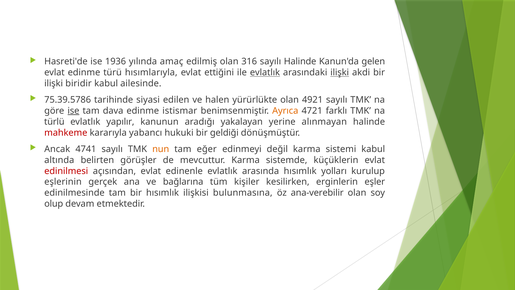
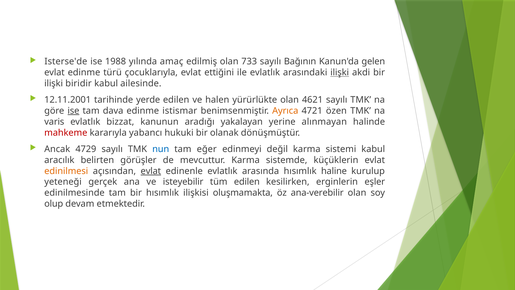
Hasreti'de: Hasreti'de -> Isterse'de (66, 62)
1936: 1936 -> 1988 (116, 62)
316: 316 -> 733 (249, 62)
sayılı Halinde: Halinde -> Bağının (300, 62)
hısımlarıyla: hısımlarıyla -> çocuklarıyla (151, 73)
evlatlık underline: present -> none (265, 73)
75.39.5786: 75.39.5786 -> 12.11.2001 (68, 100)
siyasi: siyasi -> yerde (148, 100)
4921: 4921 -> 4621 (312, 100)
farklı: farklı -> özen (336, 111)
türlü: türlü -> varis (54, 122)
yapılır: yapılır -> bizzat (120, 122)
geldiği: geldiği -> olanak (224, 133)
4741: 4741 -> 4729 (86, 149)
nun colour: orange -> blue (161, 149)
altında: altında -> aracılık (59, 160)
edinilmesi colour: red -> orange (66, 171)
evlat underline: none -> present (151, 171)
yolları: yolları -> haline (334, 171)
eşlerinin: eşlerinin -> yeteneği (63, 182)
bağlarına: bağlarına -> isteyebilir (183, 182)
tüm kişiler: kişiler -> edilen (247, 182)
bulunmasına: bulunmasına -> oluşmamakta (243, 193)
